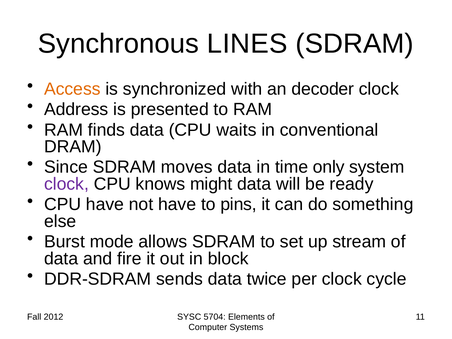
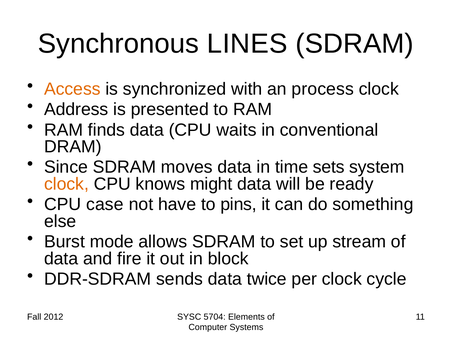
decoder: decoder -> process (323, 89)
only: only -> sets (329, 167)
clock colour: purple -> orange (66, 184)
CPU have: have -> case (105, 204)
